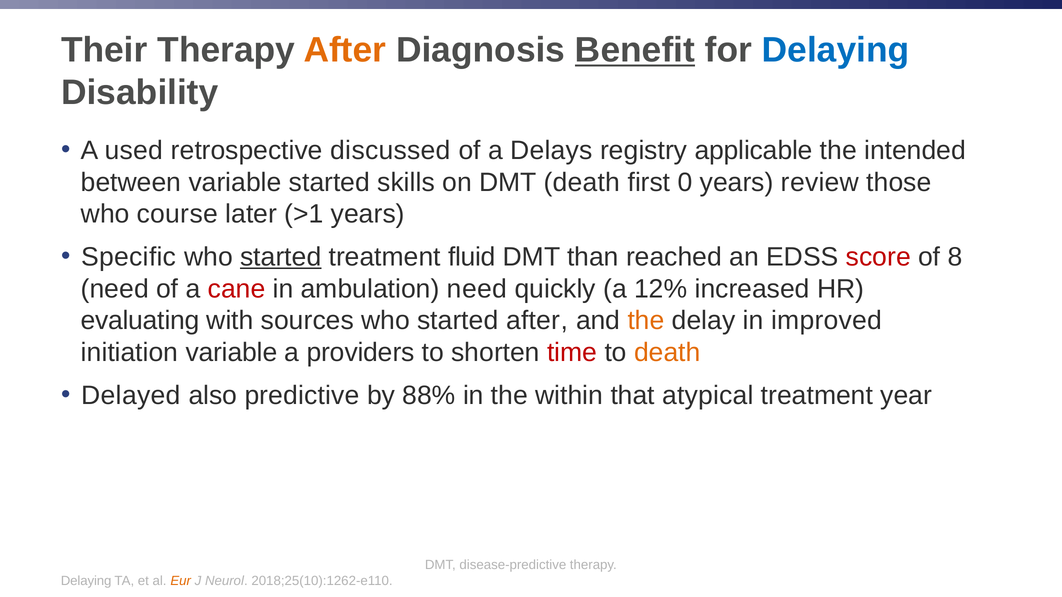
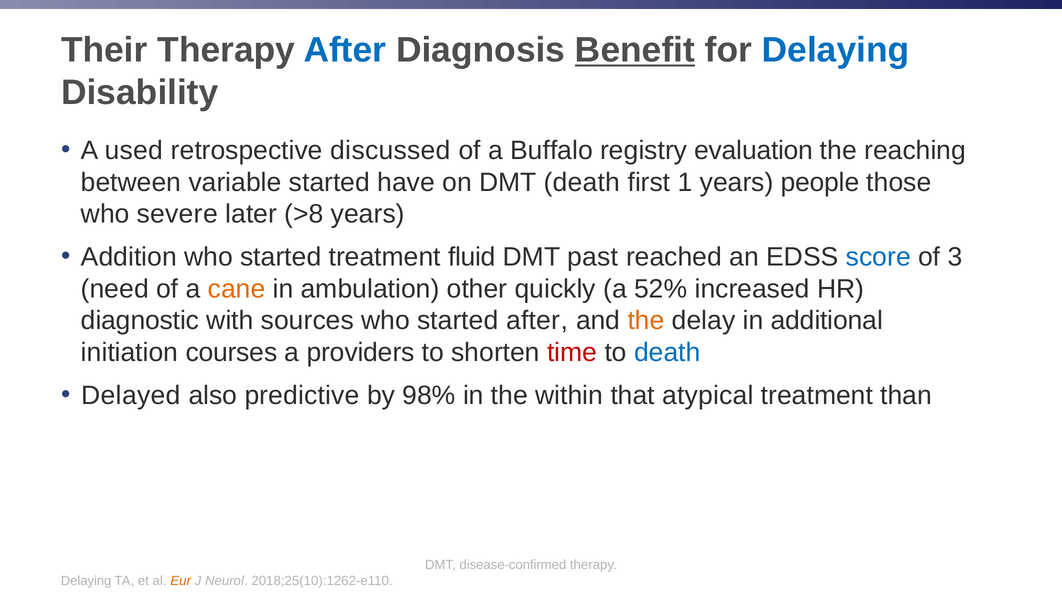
After colour: orange -> blue (345, 50)
Delays: Delays -> Buffalo (551, 151)
applicable: applicable -> evaluation (754, 151)
intended: intended -> reaching (915, 151)
skills: skills -> have (406, 182)
0: 0 -> 1 (685, 182)
review: review -> people (820, 182)
course: course -> severe (177, 214)
>1: >1 -> >8 (304, 214)
Specific: Specific -> Addition (129, 257)
started underline: present -> none (281, 257)
than: than -> past (593, 257)
score colour: red -> blue (878, 257)
8: 8 -> 3 (955, 257)
cane colour: red -> orange (237, 289)
ambulation need: need -> other (477, 289)
12%: 12% -> 52% (661, 289)
evaluating: evaluating -> diagnostic (140, 321)
improved: improved -> additional (827, 321)
initiation variable: variable -> courses (231, 353)
death colour: orange -> blue (667, 353)
88%: 88% -> 98% (429, 396)
year: year -> than (906, 396)
disease-predictive: disease-predictive -> disease-confirmed (513, 565)
